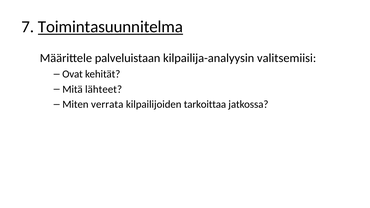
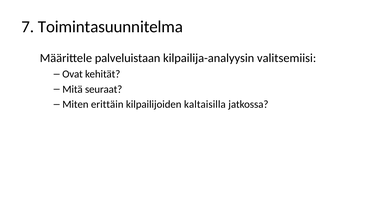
Toimintasuunnitelma underline: present -> none (110, 27)
lähteet: lähteet -> seuraat (104, 89)
verrata: verrata -> erittäin (107, 104)
tarkoittaa: tarkoittaa -> kaltaisilla (205, 104)
